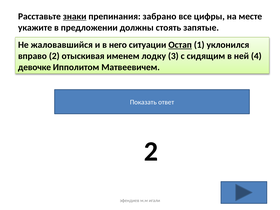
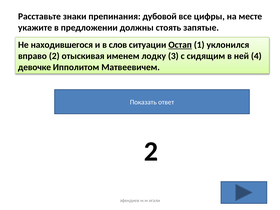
знаки underline: present -> none (75, 16)
забрано: забрано -> дубовой (160, 16)
жаловавшийся: жаловавшийся -> находившегося (62, 45)
него: него -> слов (118, 45)
